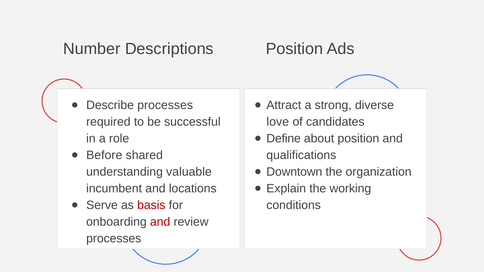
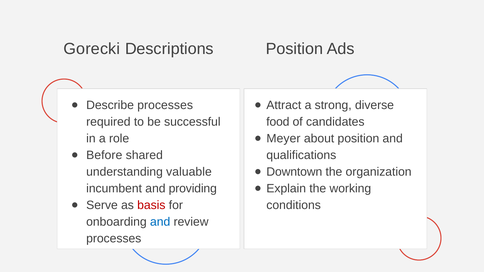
Number: Number -> Gorecki (92, 49)
love: love -> food (278, 122)
Define: Define -> Meyer (283, 139)
locations: locations -> providing (193, 189)
and colour: red -> blue (160, 222)
